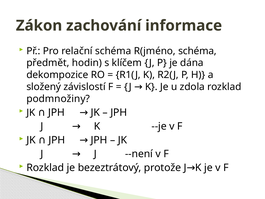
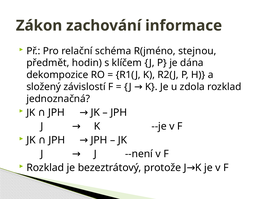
R(jméno schéma: schéma -> stejnou (197, 51)
podmnožiny: podmnožiny -> jednoznačná (58, 99)
